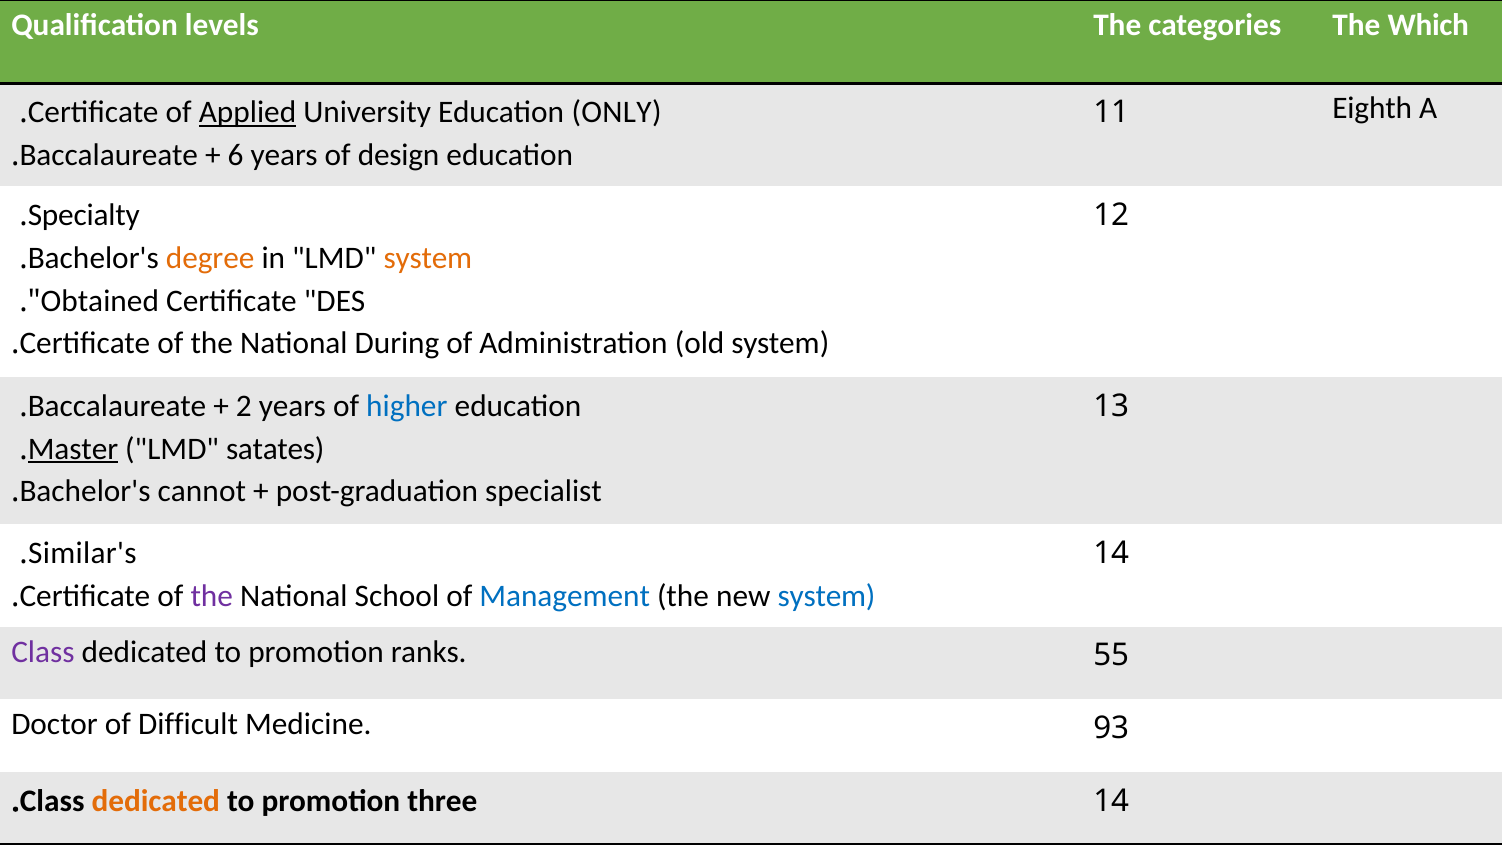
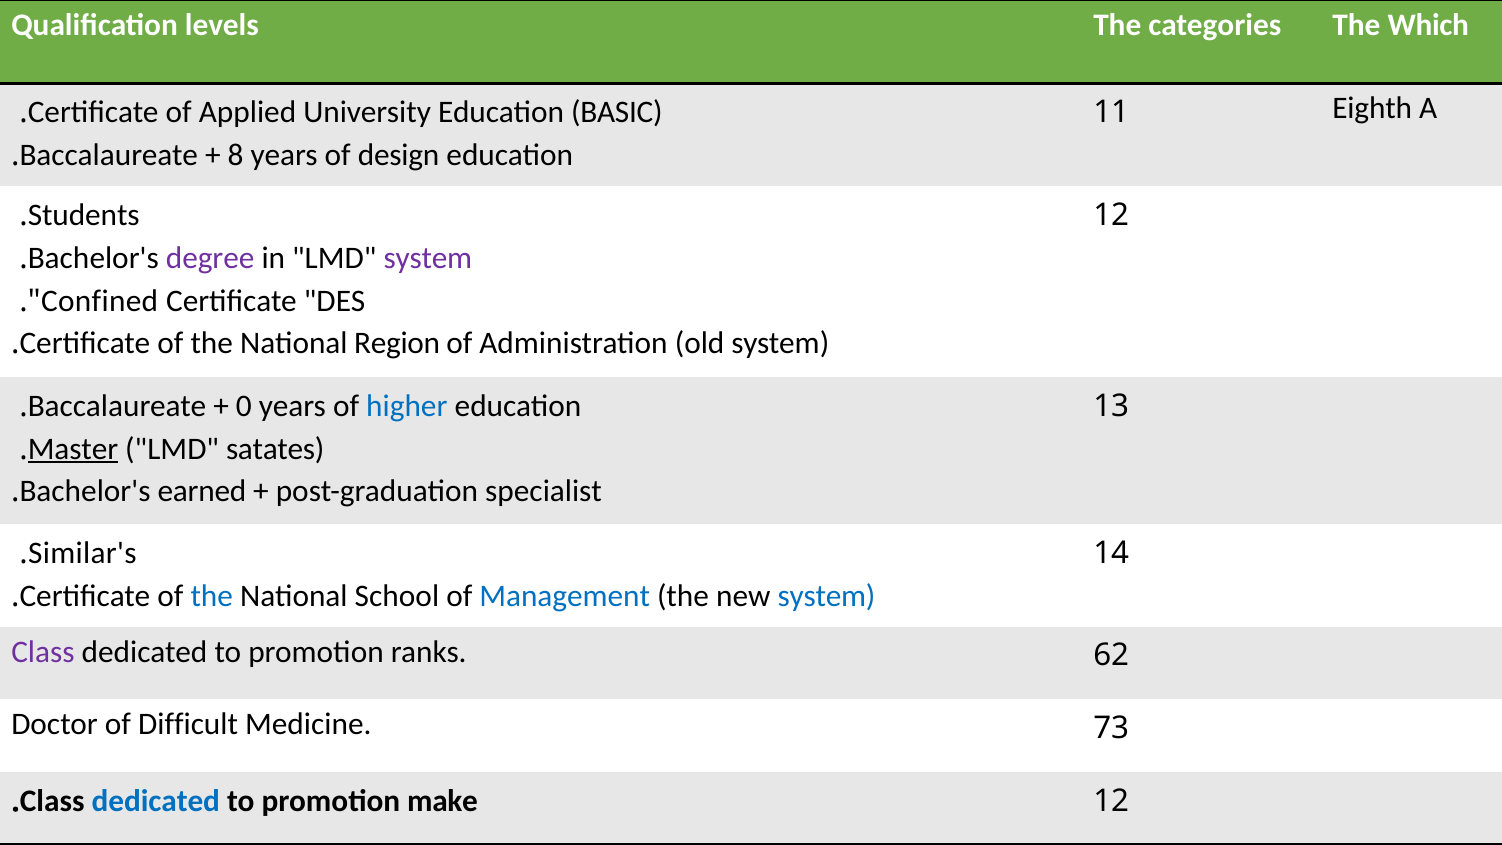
Applied underline: present -> none (248, 112)
ONLY: ONLY -> BASIC (617, 112)
6: 6 -> 8 (236, 155)
Specialty: Specialty -> Students (84, 215)
degree colour: orange -> purple (210, 258)
system colour: orange -> purple (428, 258)
Obtained: Obtained -> Confined (100, 301)
During: During -> Region (397, 343)
2: 2 -> 0 (244, 406)
cannot: cannot -> earned (202, 492)
the colour: purple -> blue (212, 596)
55: 55 -> 62 (1111, 656)
93: 93 -> 73 (1111, 728)
dedicated colour: orange -> blue (156, 801)
three: three -> make (443, 801)
14: 14 -> 12 (1111, 801)
